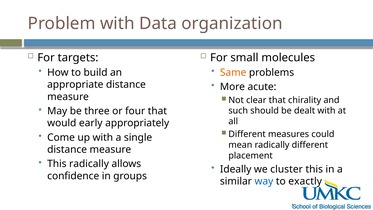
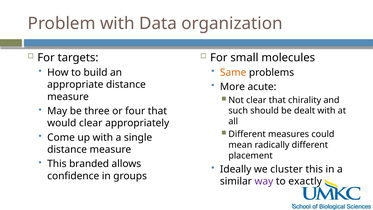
would early: early -> clear (91, 123)
This radically: radically -> branded (89, 164)
way colour: blue -> purple (264, 181)
